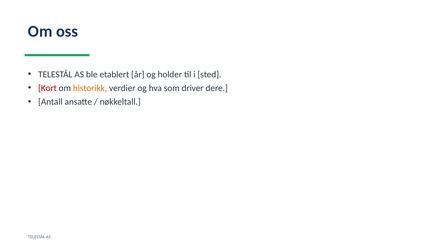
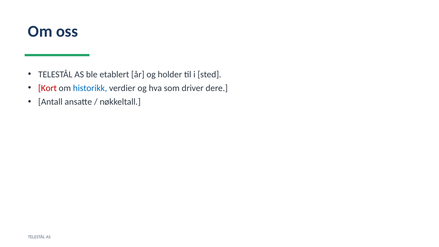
historikk colour: orange -> blue (90, 88)
